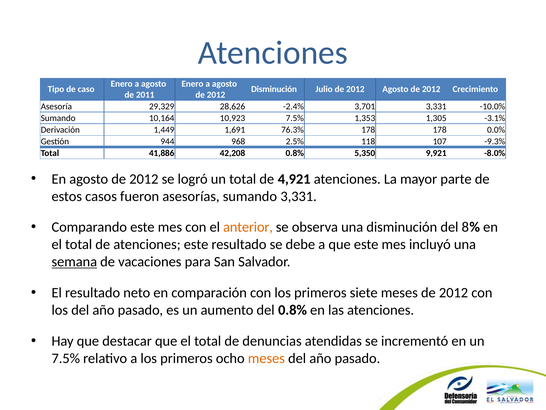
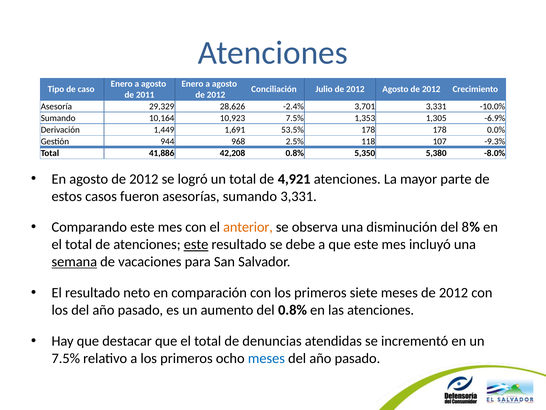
Disminución: Disminución -> Conciliación (274, 89)
-3.1%: -3.1% -> -6.9% (495, 118)
76.3%: 76.3% -> 53.5% (293, 130)
9,921: 9,921 -> 5,380 (436, 153)
este underline: none -> present (196, 244)
meses colour: orange -> blue (266, 358)
